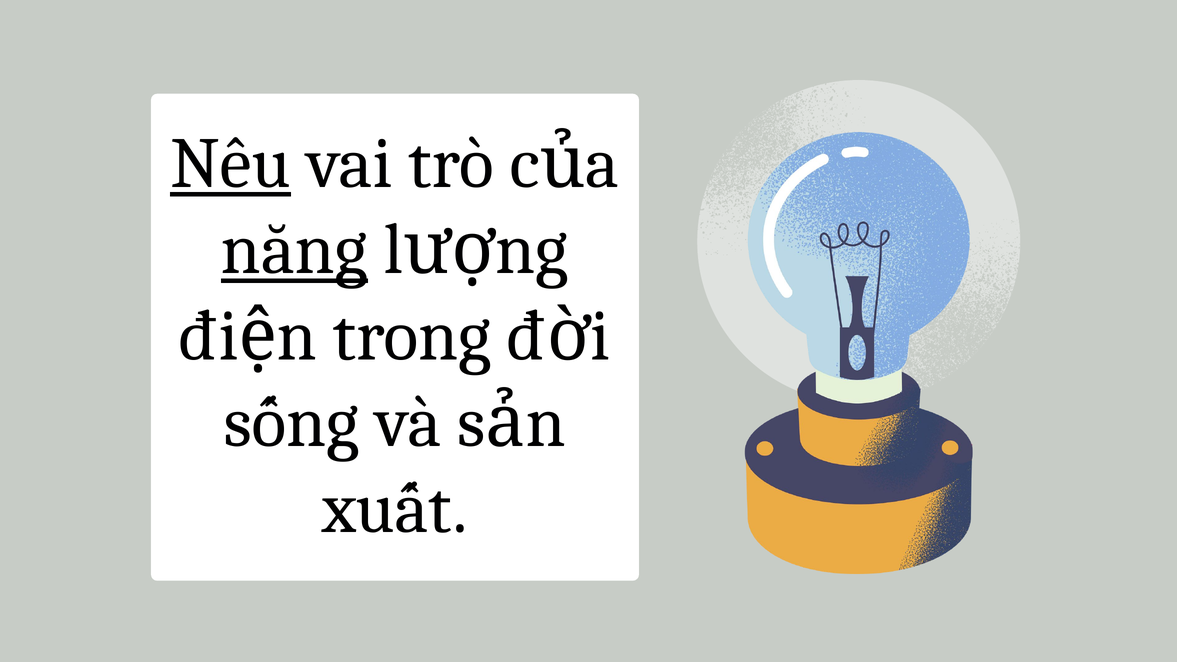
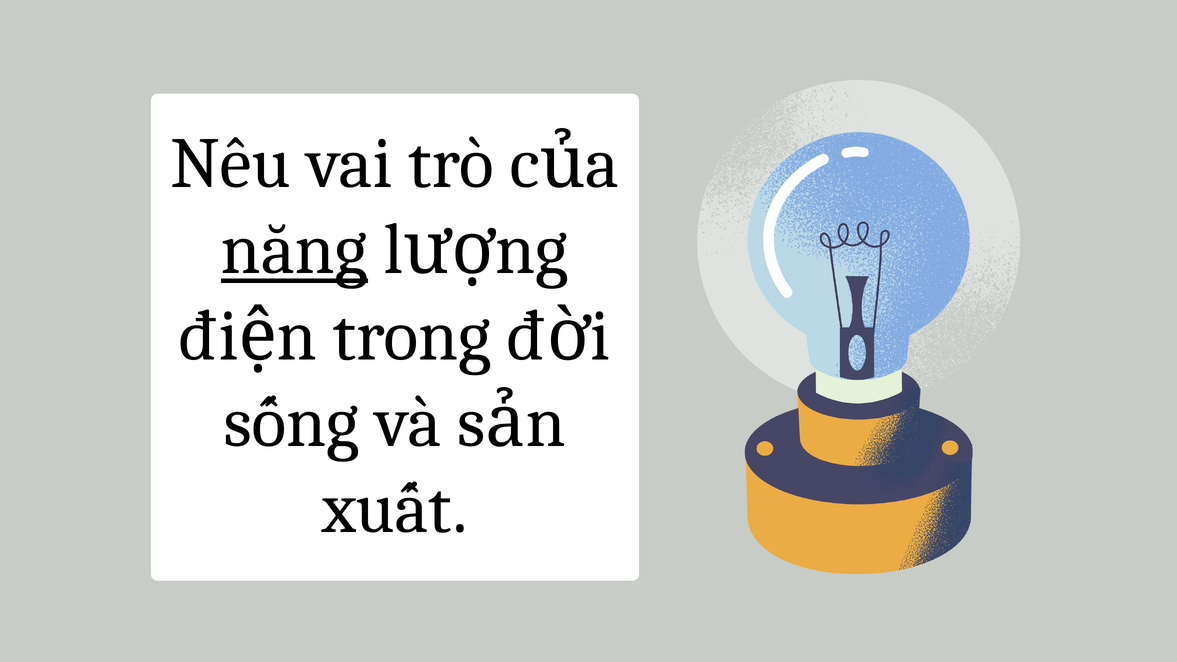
Nêu underline: present -> none (231, 163)
